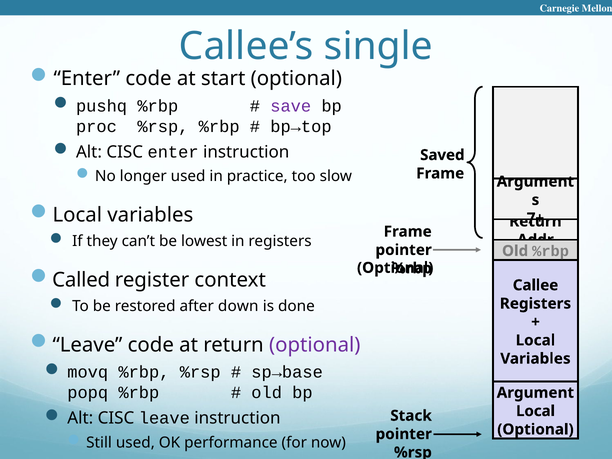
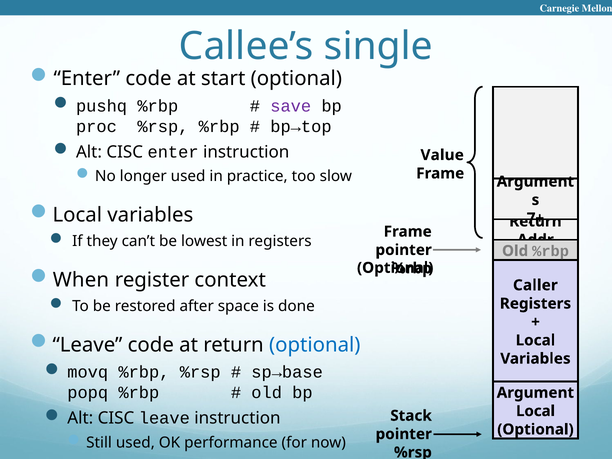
Saved: Saved -> Value (442, 155)
Called: Called -> When (81, 280)
Callee: Callee -> Caller (535, 285)
down: down -> space (238, 306)
optional colour: purple -> blue (315, 345)
